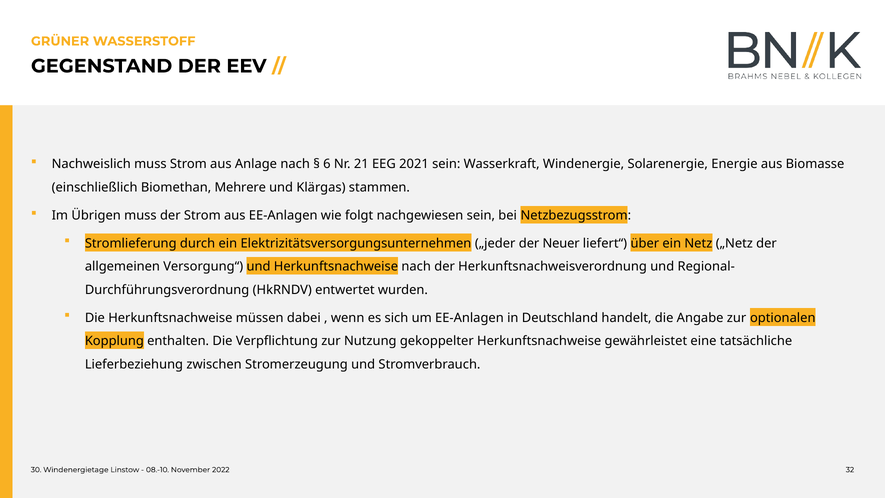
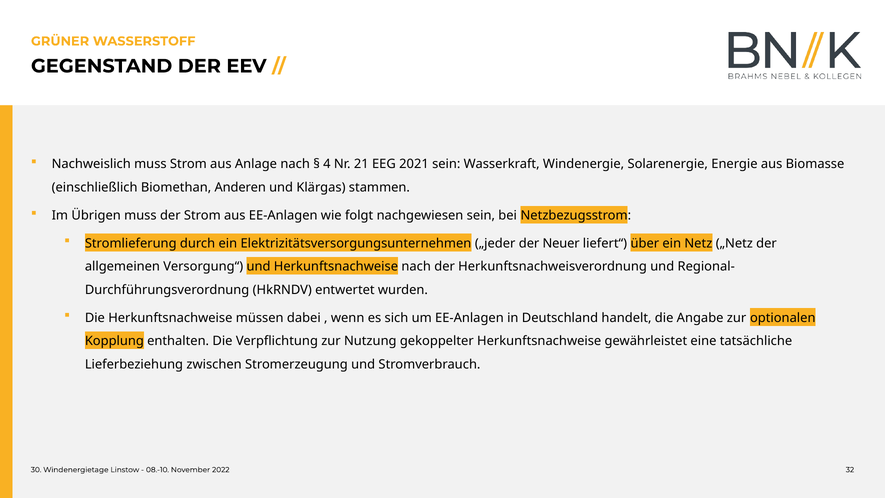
6: 6 -> 4 (327, 164)
Mehrere: Mehrere -> Anderen (240, 187)
